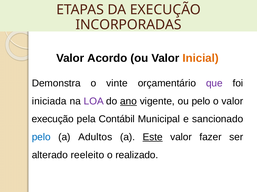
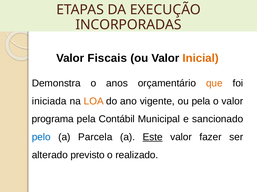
Acordo: Acordo -> Fiscais (107, 58)
vinte: vinte -> anos (117, 84)
que colour: purple -> orange (214, 84)
LOA colour: purple -> orange (94, 102)
ano underline: present -> none (129, 102)
ou pelo: pelo -> pela (201, 102)
execução: execução -> programa (53, 120)
Adultos: Adultos -> Parcela (95, 138)
reeleito: reeleito -> previsto (88, 156)
